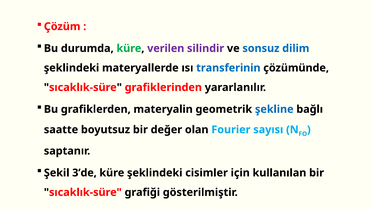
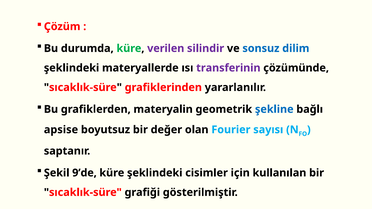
transferinin colour: blue -> purple (228, 68)
saatte: saatte -> apsise (61, 130)
3’de: 3’de -> 9’de (84, 173)
